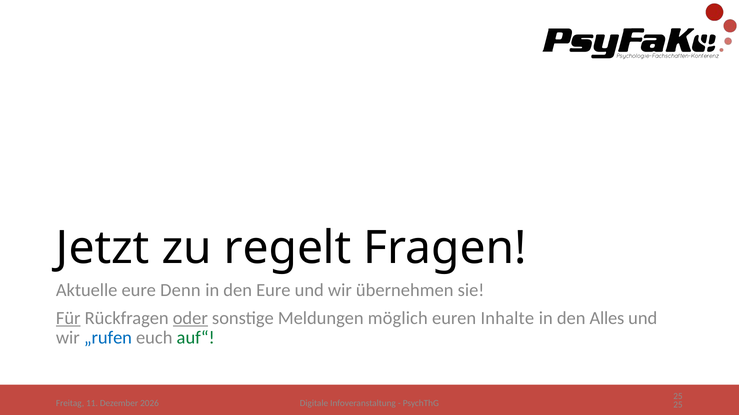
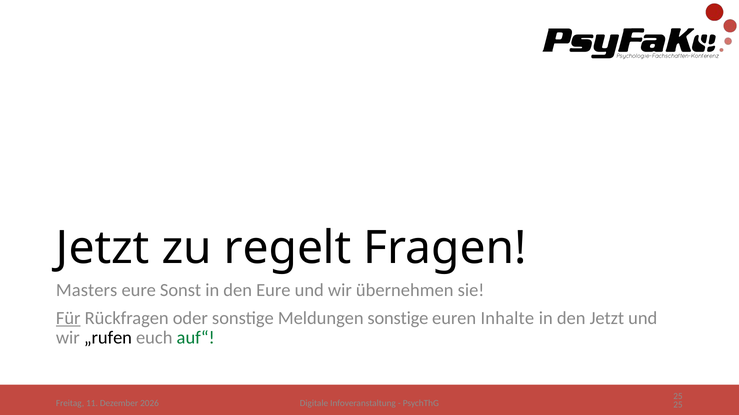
Aktuelle: Aktuelle -> Masters (87, 291)
Denn: Denn -> Sonst (181, 291)
oder underline: present -> none (190, 318)
Meldungen möglich: möglich -> sonstige (398, 318)
den Alles: Alles -> Jetzt (607, 318)
„rufen colour: blue -> black (108, 338)
